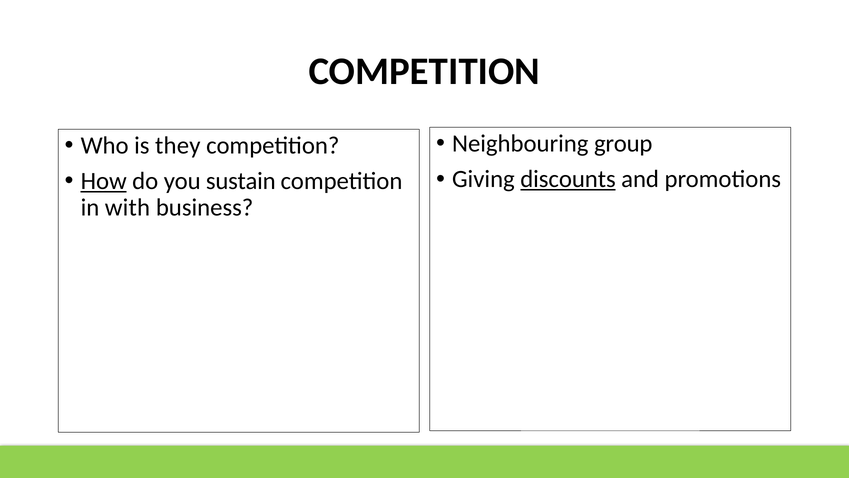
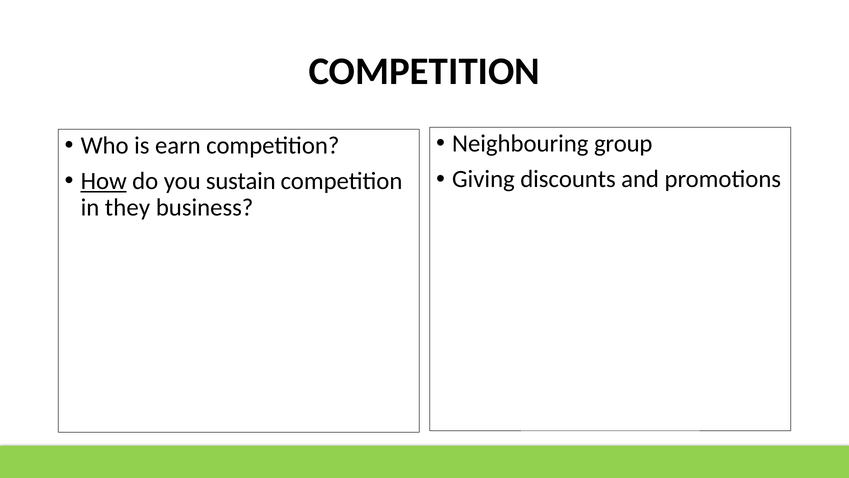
they: they -> earn (178, 145)
discounts underline: present -> none (568, 179)
with: with -> they (127, 208)
